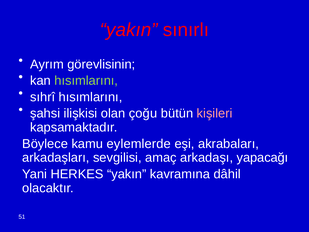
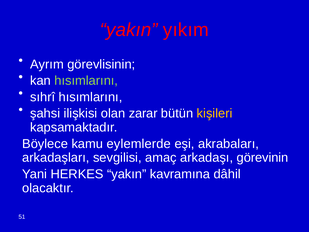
sınırlı: sınırlı -> yıkım (186, 30)
çoğu: çoğu -> zarar (143, 113)
kişileri colour: pink -> yellow (215, 113)
yapacağı: yapacağı -> görevinin (263, 158)
